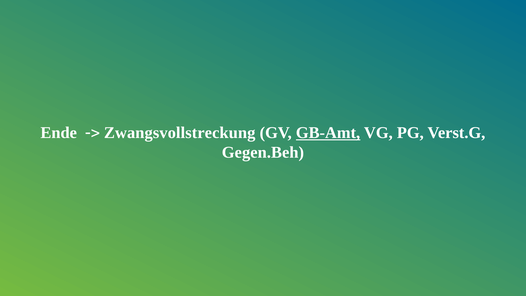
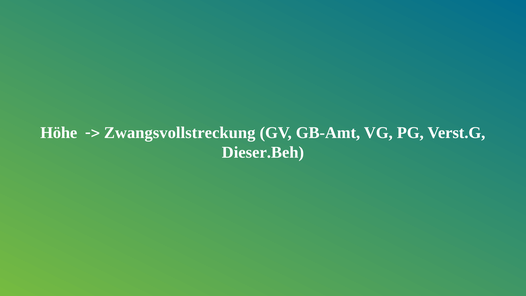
Ende: Ende -> Höhe (59, 133)
GB-Amt underline: present -> none (328, 133)
Gegen.Beh: Gegen.Beh -> Dieser.Beh (263, 152)
